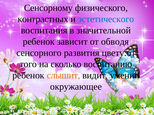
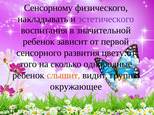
контрастных: контрастных -> накладывать (43, 19)
эстетического colour: blue -> purple (106, 19)
обводя: обводя -> первой (115, 42)
воспитанию: воспитанию -> однородные (108, 64)
умений: умений -> группы (125, 76)
